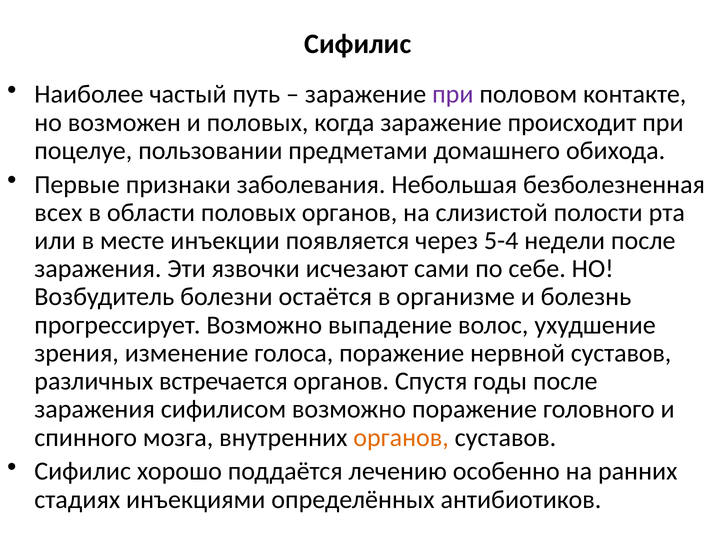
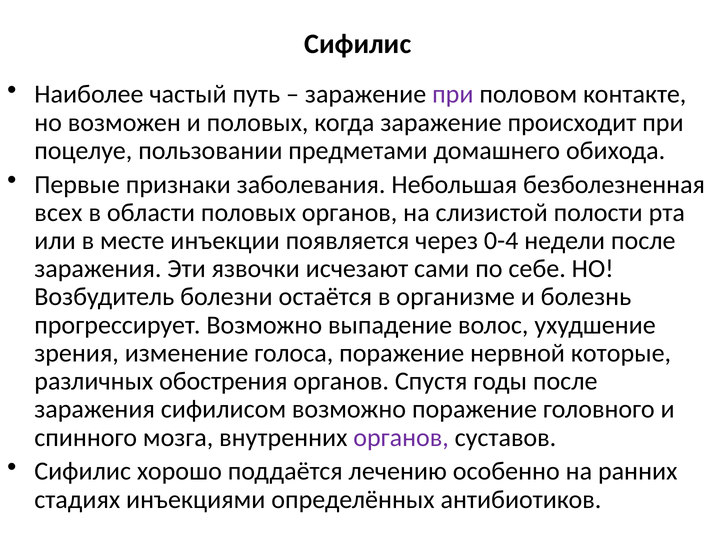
5-4: 5-4 -> 0-4 (501, 241)
нервной суставов: суставов -> которые (621, 353)
встречается: встречается -> обострения (223, 382)
органов colour: orange -> purple (401, 438)
